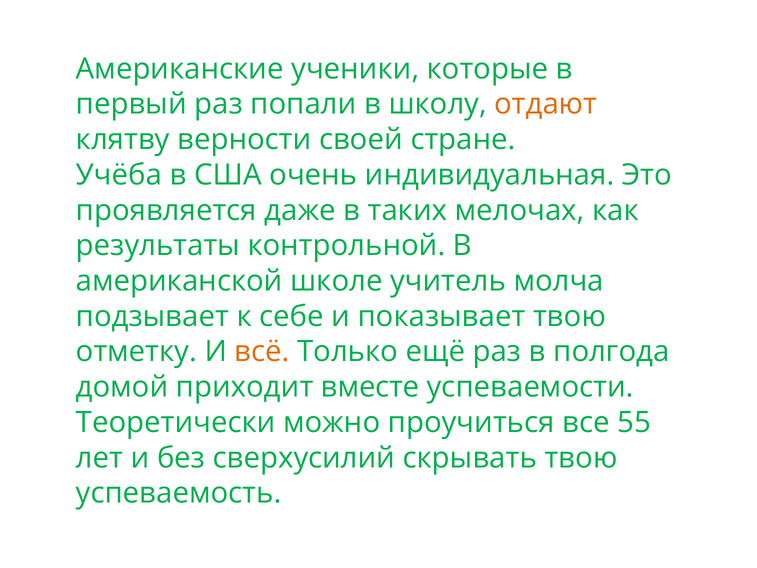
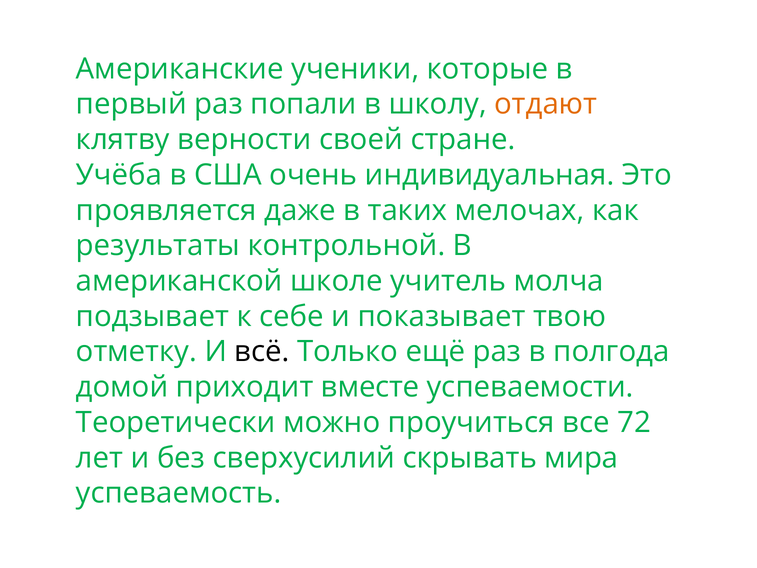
всё colour: orange -> black (262, 352)
55: 55 -> 72 (634, 422)
скрывать твою: твою -> мира (581, 458)
